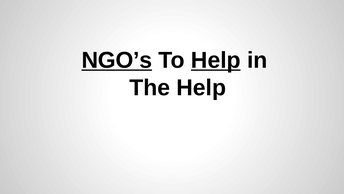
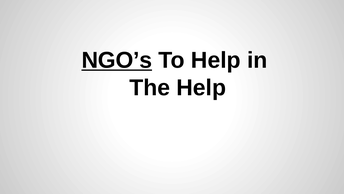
Help underline: present -> none (216, 60)
